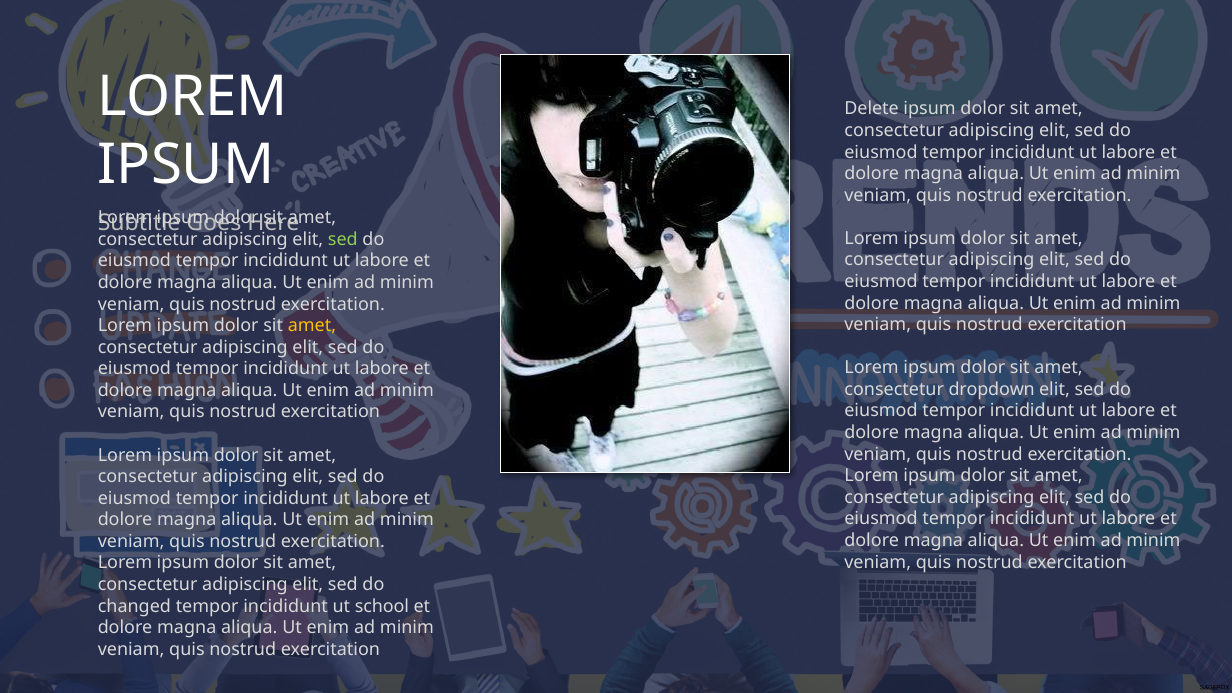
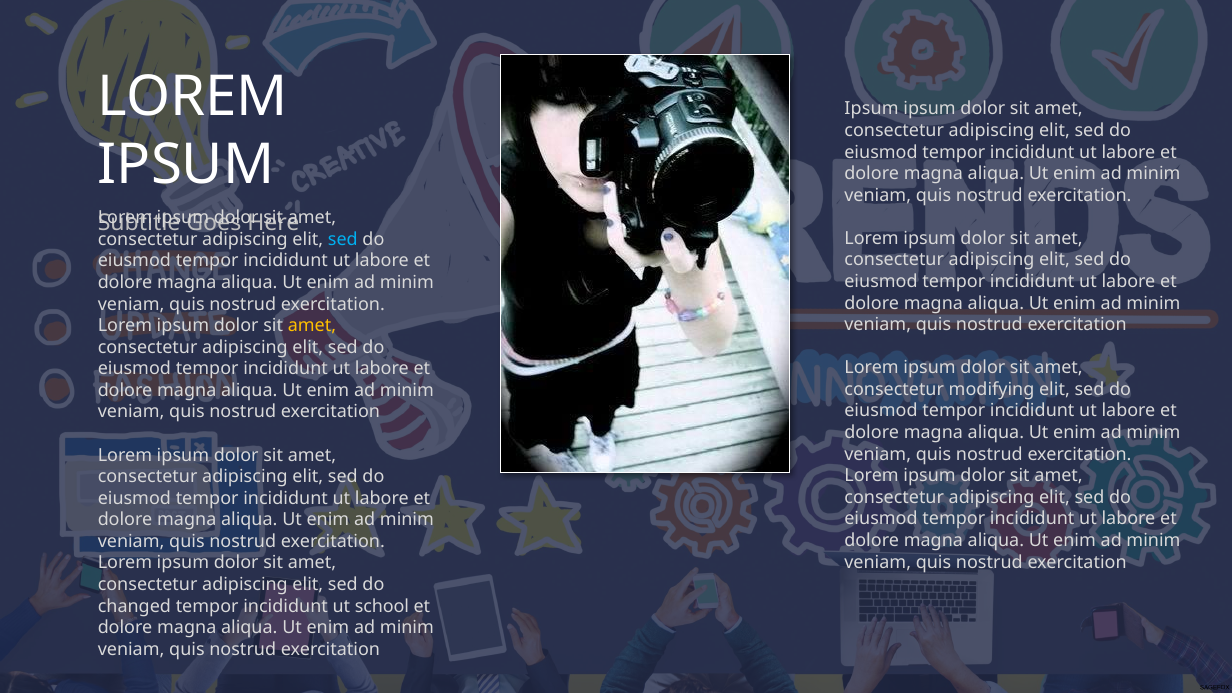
Delete: Delete -> Ipsum (871, 109)
sed colour: light green -> light blue (343, 239)
dropdown: dropdown -> modifying (992, 389)
